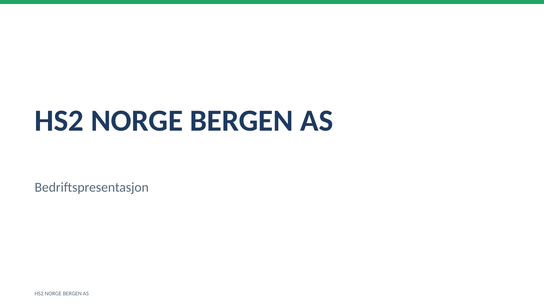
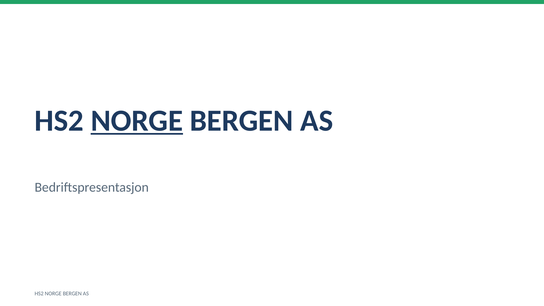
NORGE underline: none -> present (137, 121)
